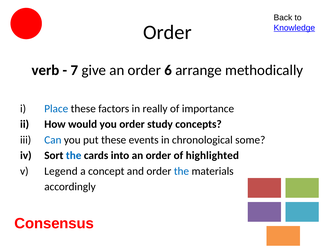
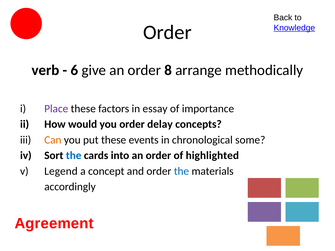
7: 7 -> 6 (74, 70)
6: 6 -> 8 (168, 70)
Place colour: blue -> purple (56, 109)
really: really -> essay (155, 109)
study: study -> delay (160, 124)
Can colour: blue -> orange (53, 140)
Consensus: Consensus -> Agreement (54, 224)
